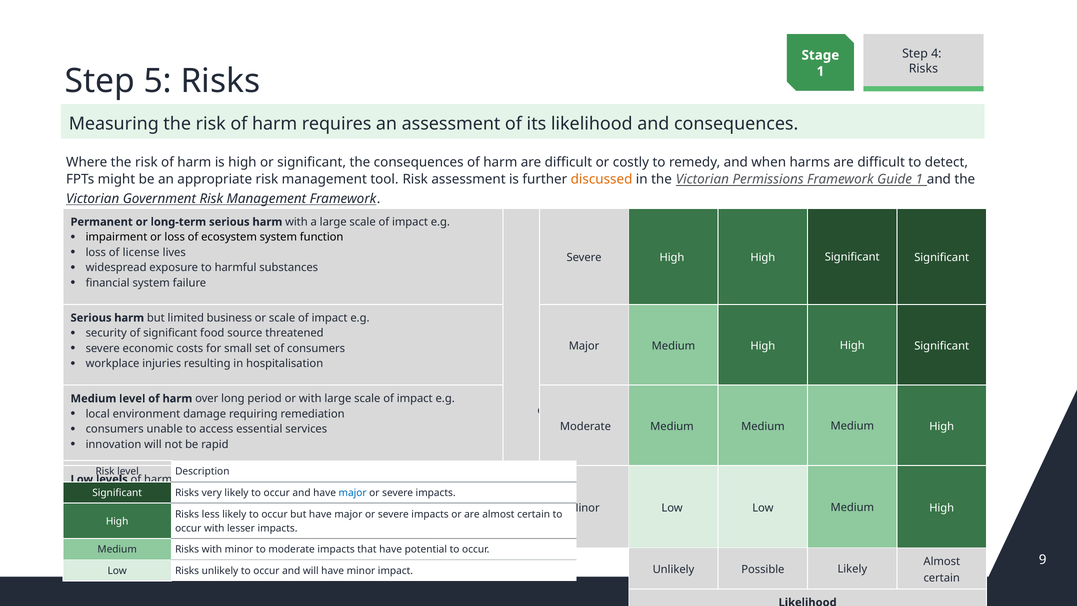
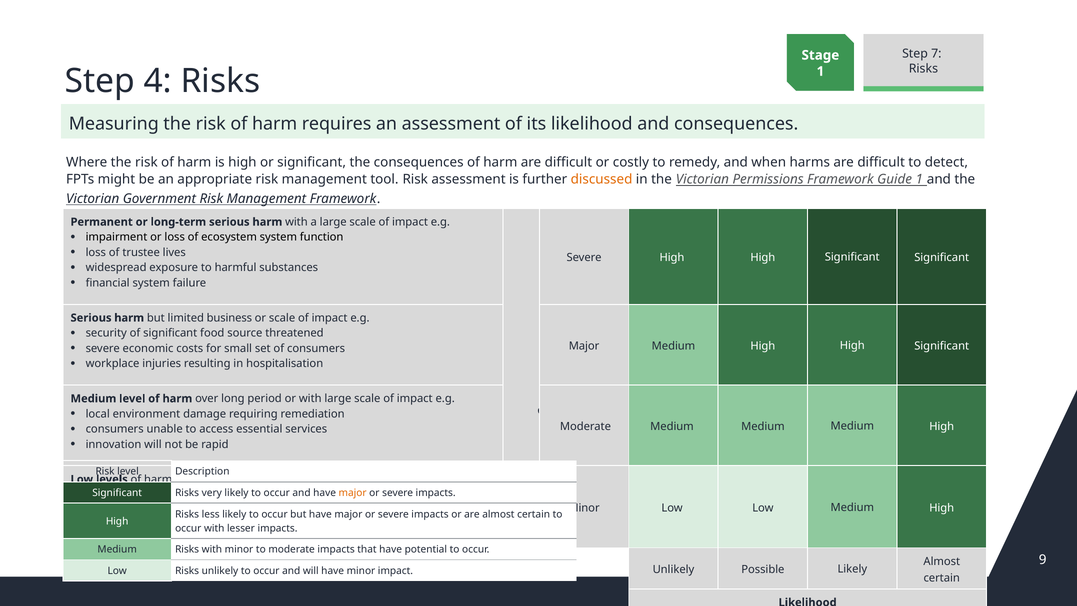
4: 4 -> 7 (936, 54)
5: 5 -> 4 (158, 81)
license: license -> trustee (141, 252)
major colour: blue -> orange (353, 493)
